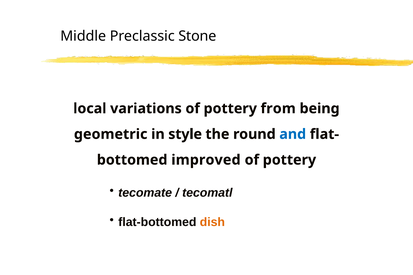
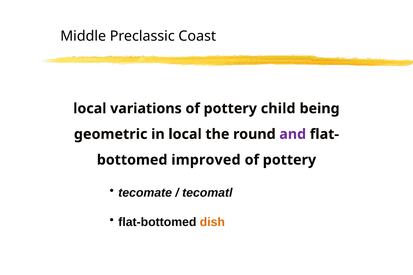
Stone: Stone -> Coast (197, 36)
from: from -> child (278, 109)
in style: style -> local (185, 134)
and colour: blue -> purple (293, 134)
